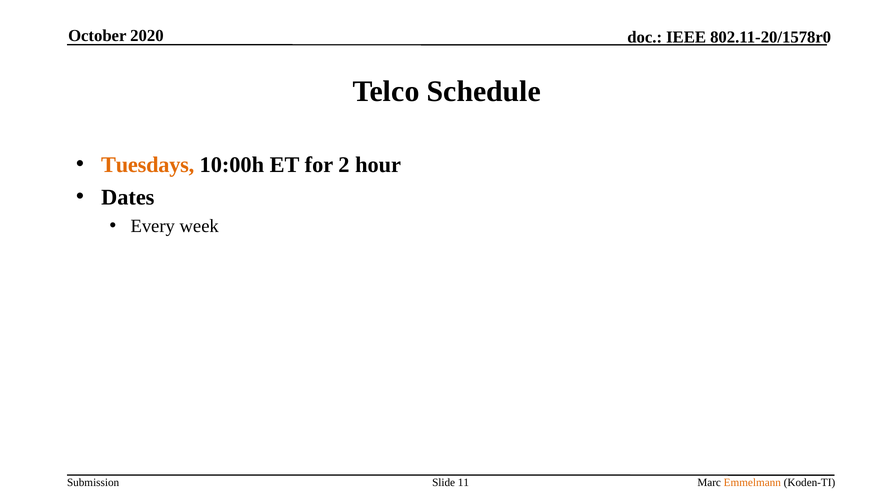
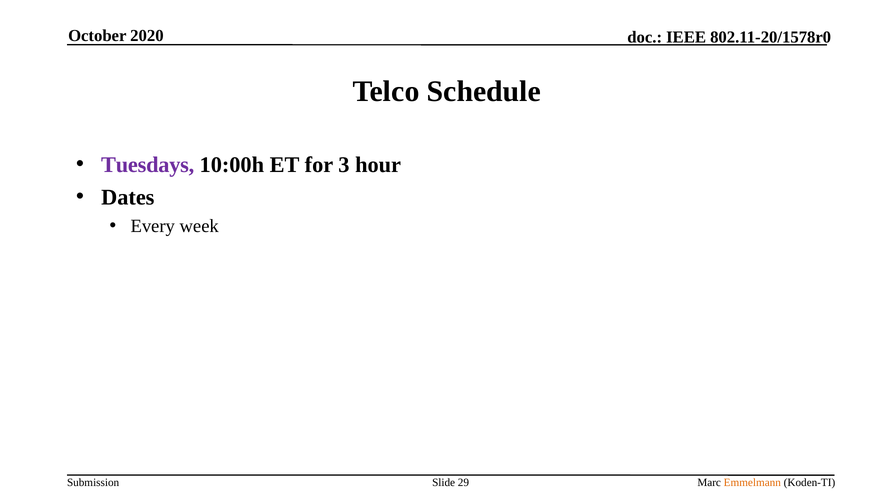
Tuesdays colour: orange -> purple (148, 165)
2: 2 -> 3 (344, 165)
11: 11 -> 29 (463, 482)
